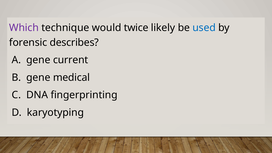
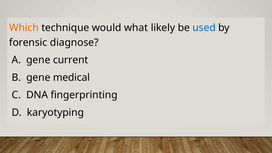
Which colour: purple -> orange (24, 28)
twice: twice -> what (136, 28)
describes: describes -> diagnose (74, 42)
